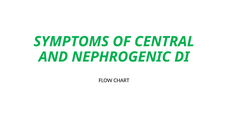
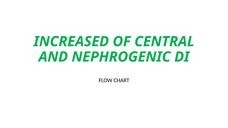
SYMPTOMS: SYMPTOMS -> INCREASED (71, 42)
